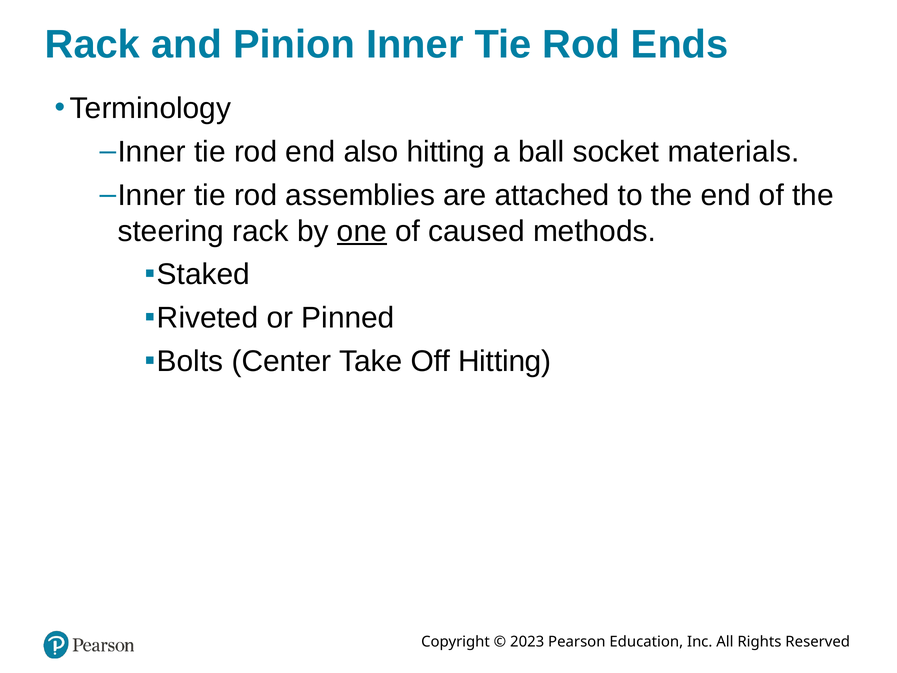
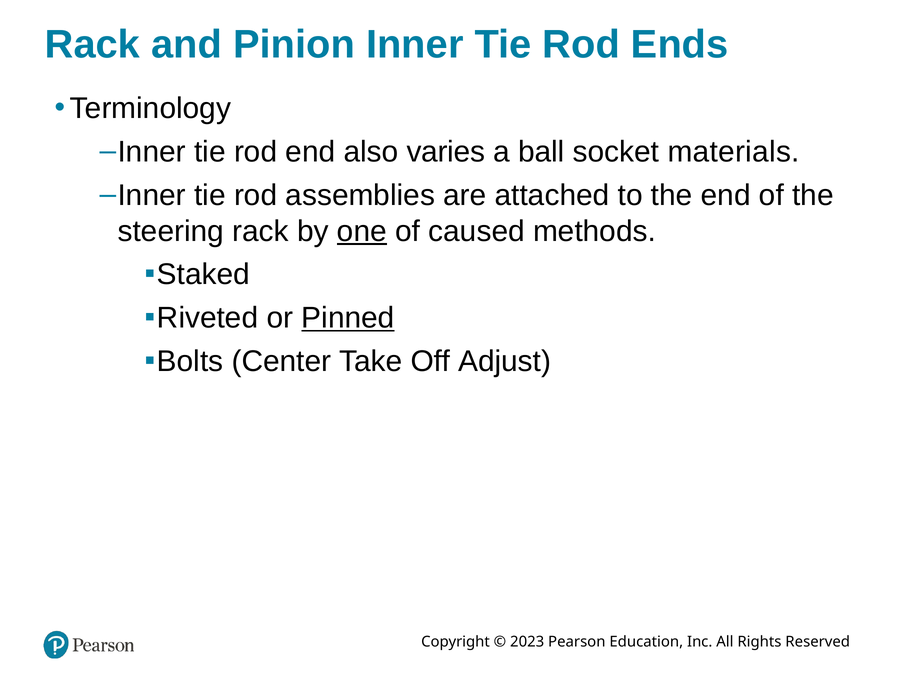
also hitting: hitting -> varies (446, 152)
Pinned underline: none -> present (348, 318)
Off Hitting: Hitting -> Adjust (505, 361)
